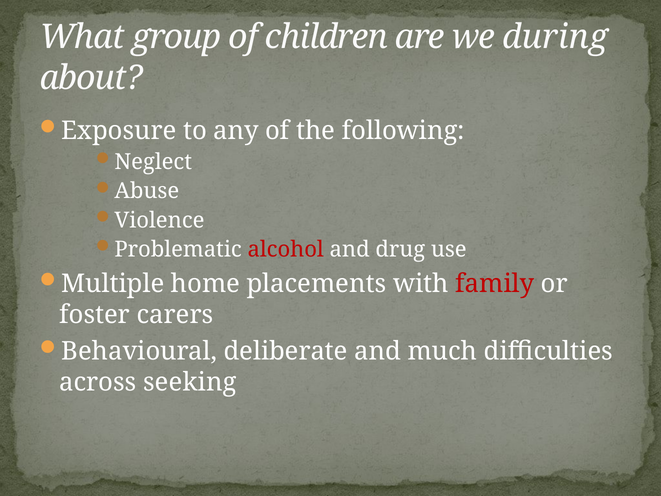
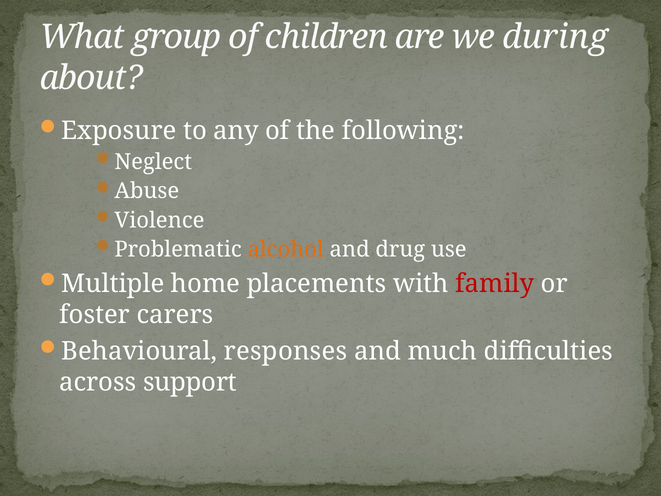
alcohol colour: red -> orange (286, 249)
deliberate: deliberate -> responses (286, 351)
seeking: seeking -> support (190, 382)
